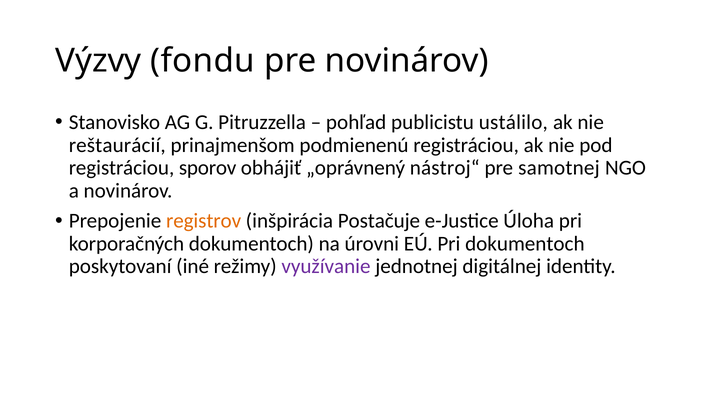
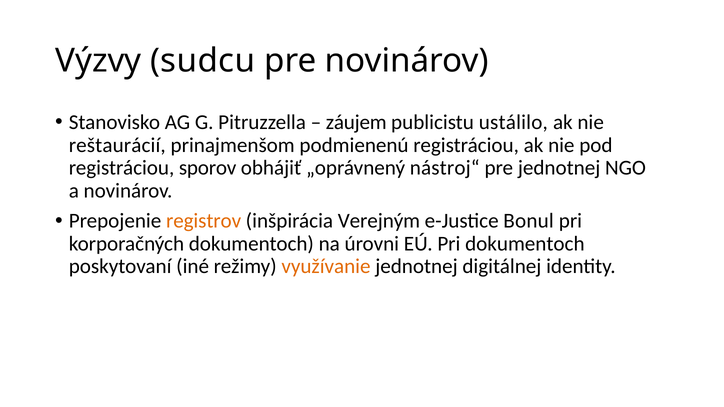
fondu: fondu -> sudcu (203, 61)
pohľad: pohľad -> záujem (356, 122)
pre samotnej: samotnej -> jednotnej (559, 168)
Postačuje: Postačuje -> Verejným (379, 221)
Úloha: Úloha -> Bonul (529, 221)
využívanie colour: purple -> orange (326, 267)
